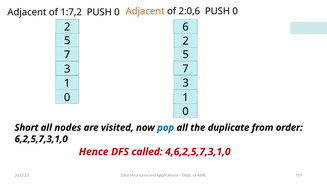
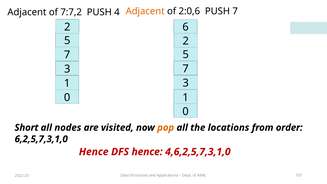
2:0,6 PUSH 0: 0 -> 7 (235, 11)
1:7,2: 1:7,2 -> 7:7,2 (71, 12)
0: 0 -> 4 (117, 12)
pop colour: blue -> orange (166, 128)
duplicate: duplicate -> locations (229, 128)
DFS called: called -> hence (147, 152)
